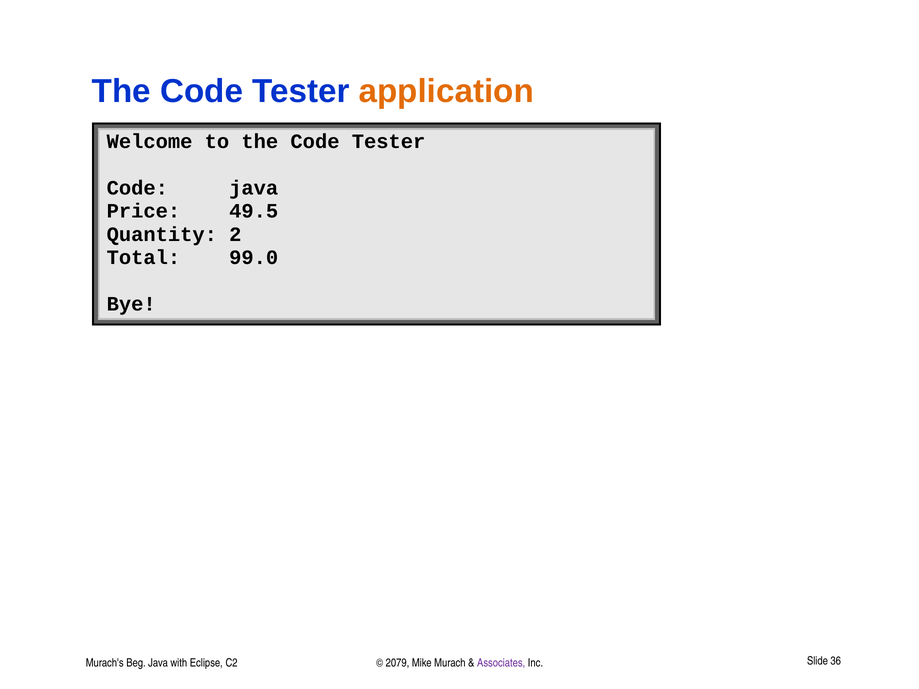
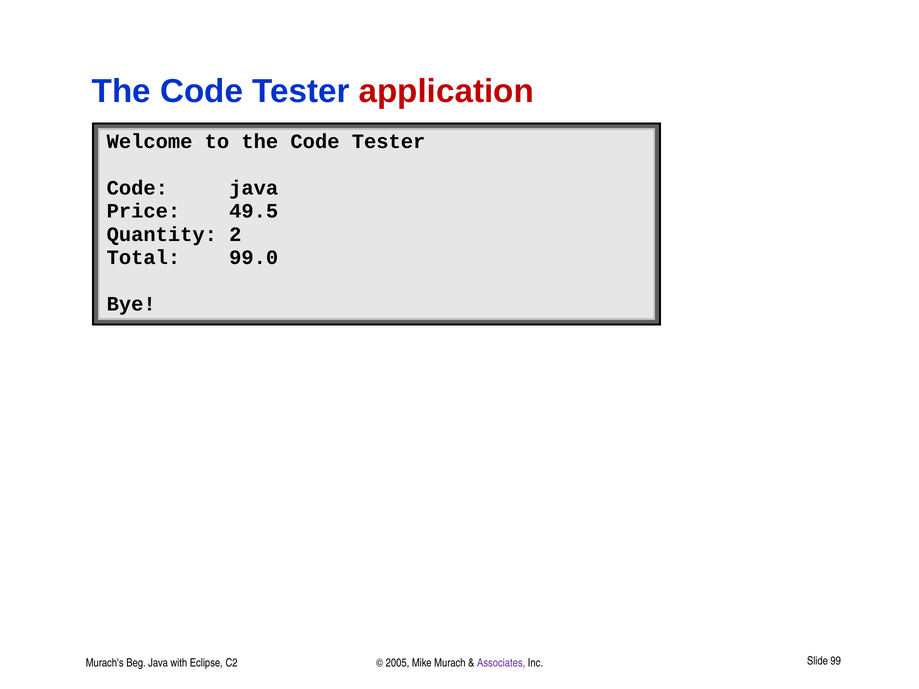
application colour: orange -> red (446, 91)
2079: 2079 -> 2005 (397, 663)
36: 36 -> 99 (836, 661)
